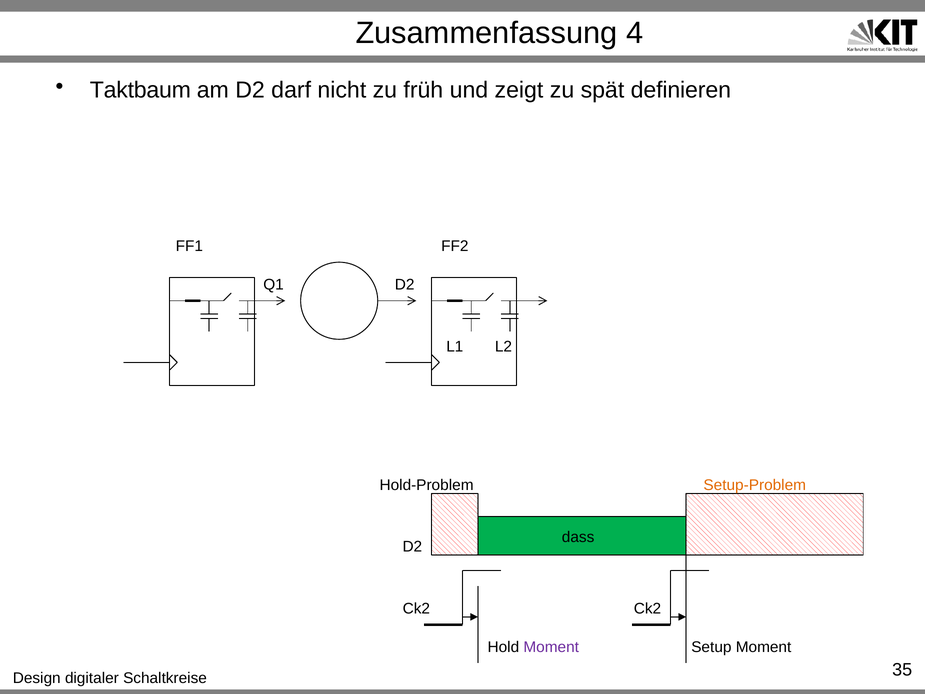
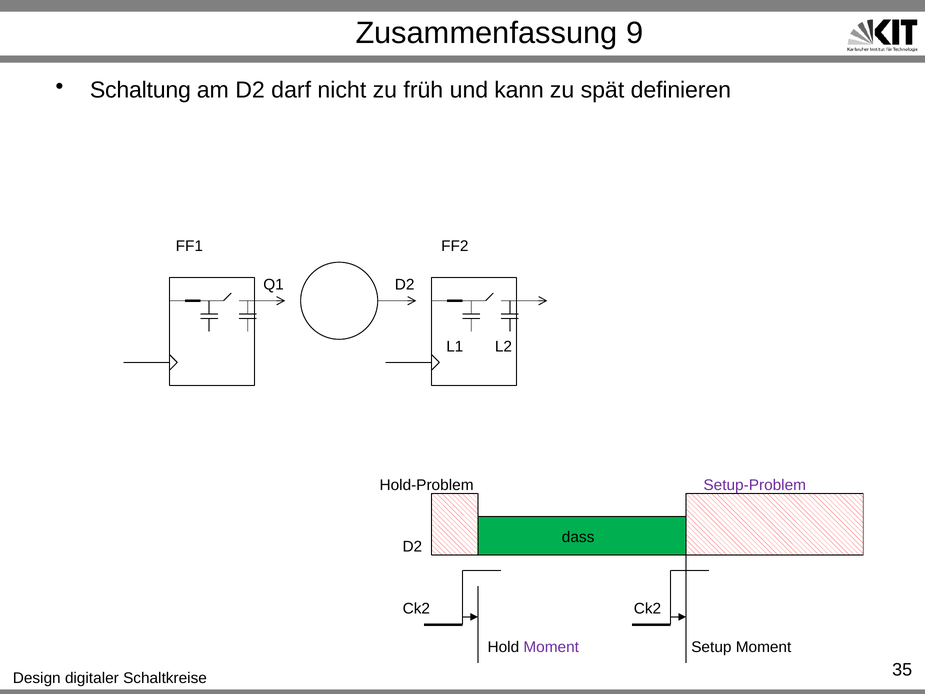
4: 4 -> 9 (635, 33)
Taktbaum: Taktbaum -> Schaltung (140, 90)
zeigt: zeigt -> kann (519, 90)
Setup-Problem colour: orange -> purple (755, 485)
